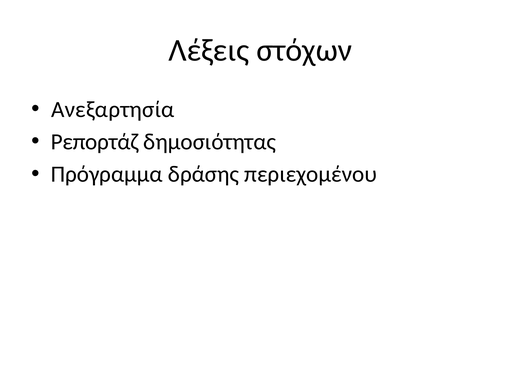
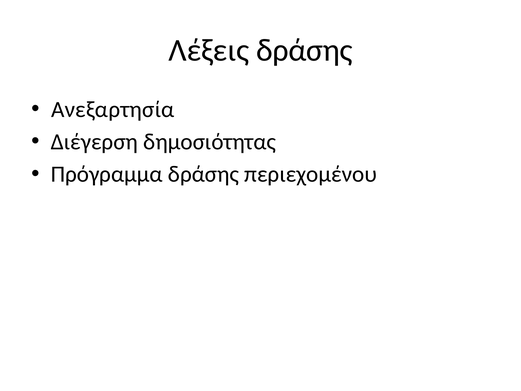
Λέξεις στόχων: στόχων -> δράσης (304, 50)
Ρεπορτάζ: Ρεπορτάζ -> Διέγερση (94, 142)
